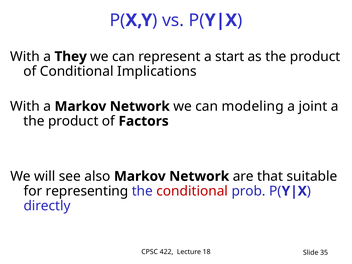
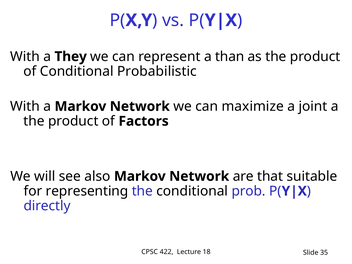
start: start -> than (230, 57)
Implications: Implications -> Probabilistic (157, 71)
modeling: modeling -> maximize (253, 106)
conditional colour: red -> black (192, 191)
